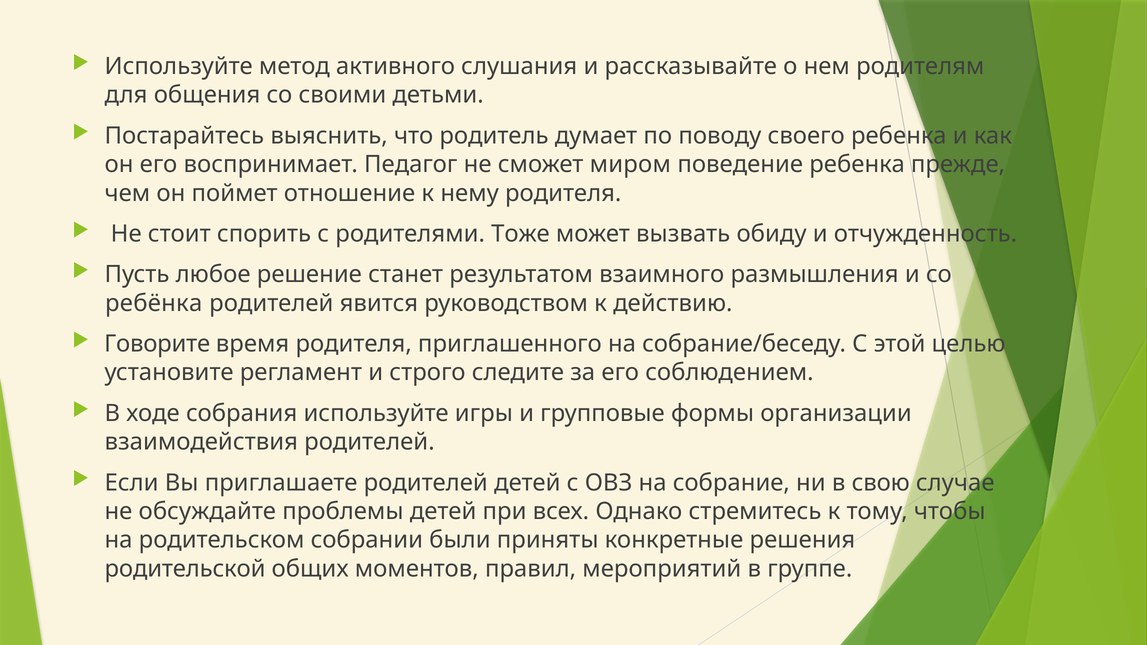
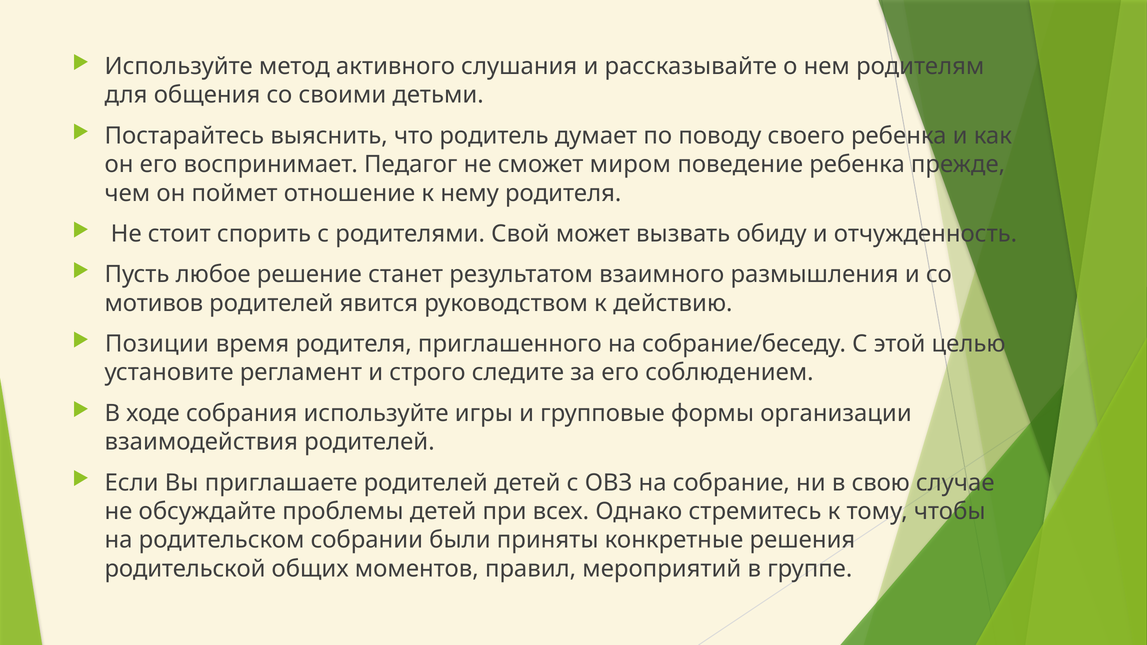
Тоже: Тоже -> Свой (520, 234)
ребёнка: ребёнка -> мотивов (154, 303)
Говорите: Говорите -> Позиции (157, 344)
